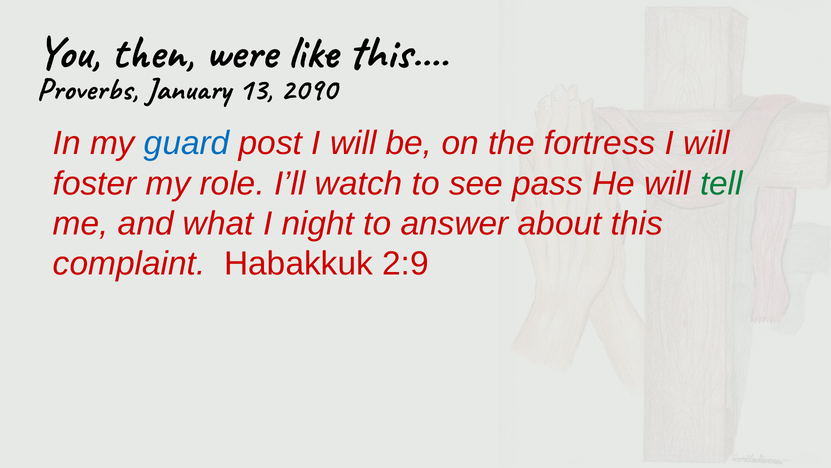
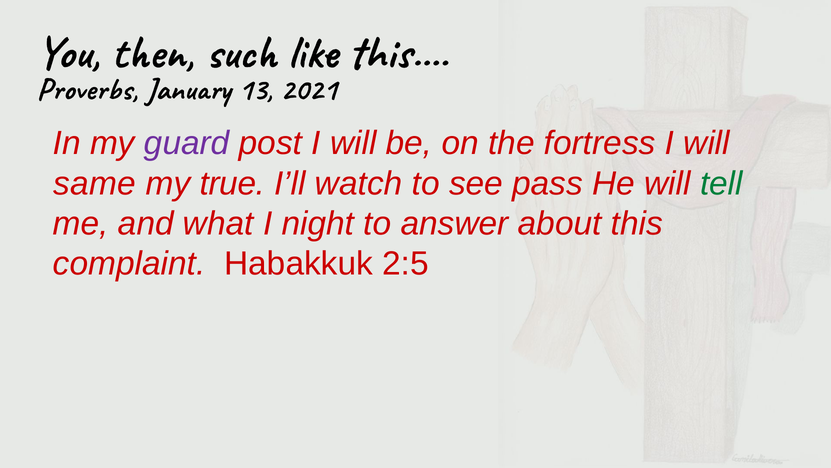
were: were -> such (241, 52)
2090: 2090 -> 2021 (309, 89)
guard colour: blue -> purple (187, 143)
foster: foster -> same (94, 183)
role: role -> true (232, 183)
2:9: 2:9 -> 2:5 (405, 264)
